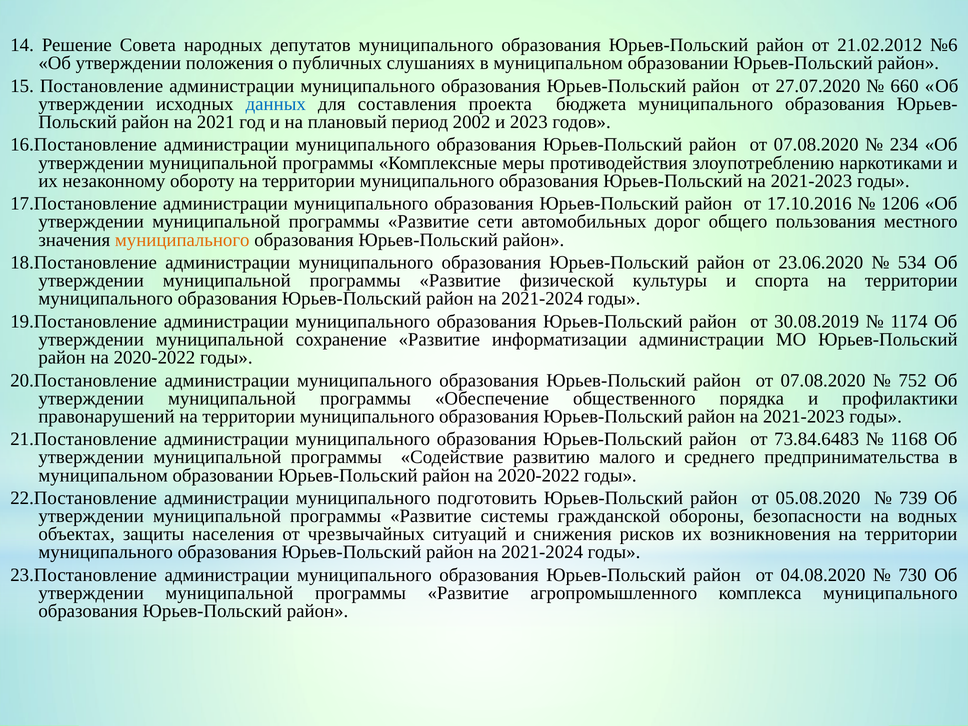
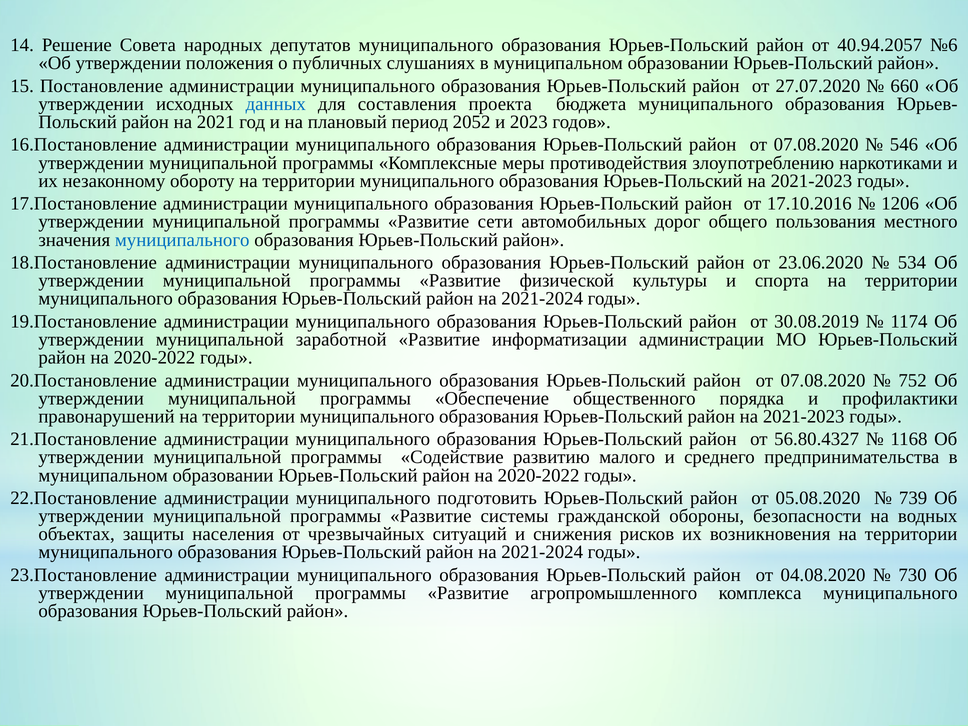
21.02.2012: 21.02.2012 -> 40.94.2057 (880, 45)
2002: 2002 -> 2052 (472, 122)
234: 234 -> 546 (904, 145)
муниципального colour: orange -> blue (182, 240)
сохранение: сохранение -> заработной (341, 339)
73.84.6483: 73.84.6483 -> 56.80.4327 (817, 439)
